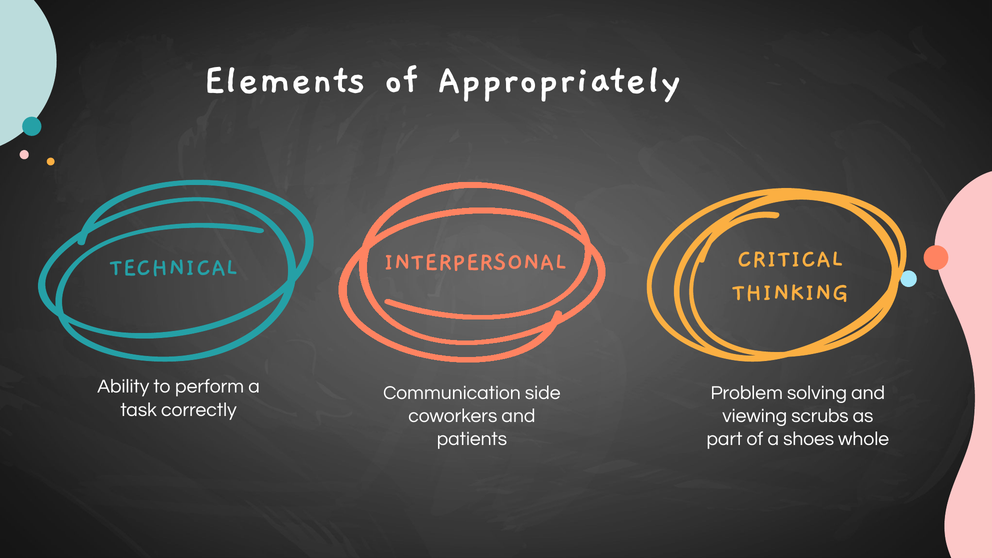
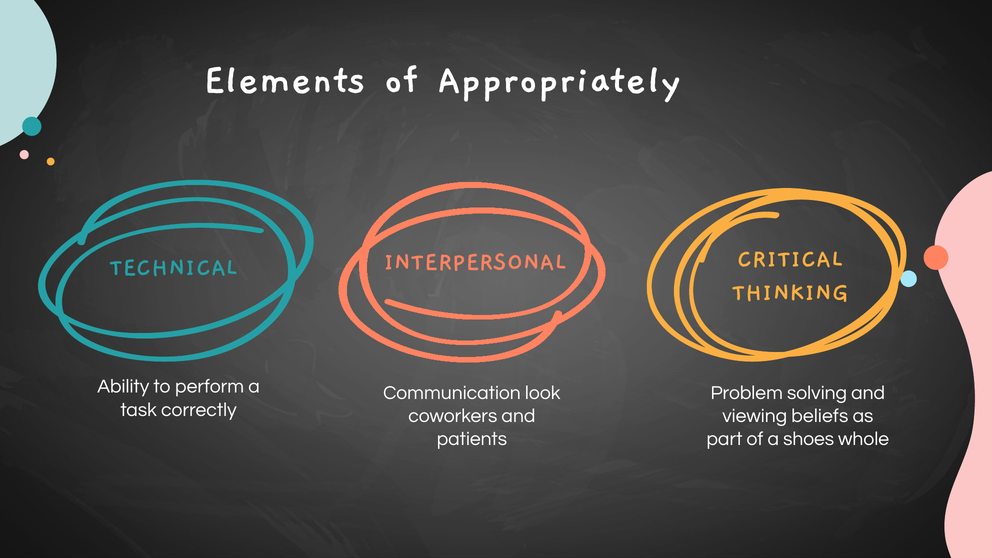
side: side -> look (543, 393)
scrubs: scrubs -> beliefs (820, 416)
